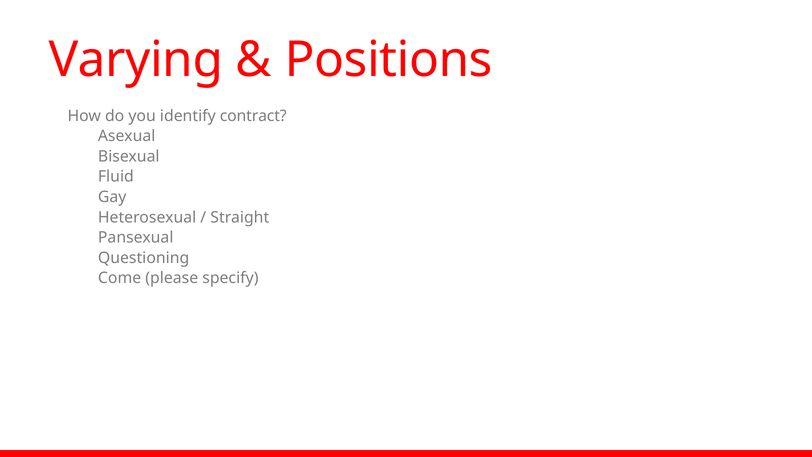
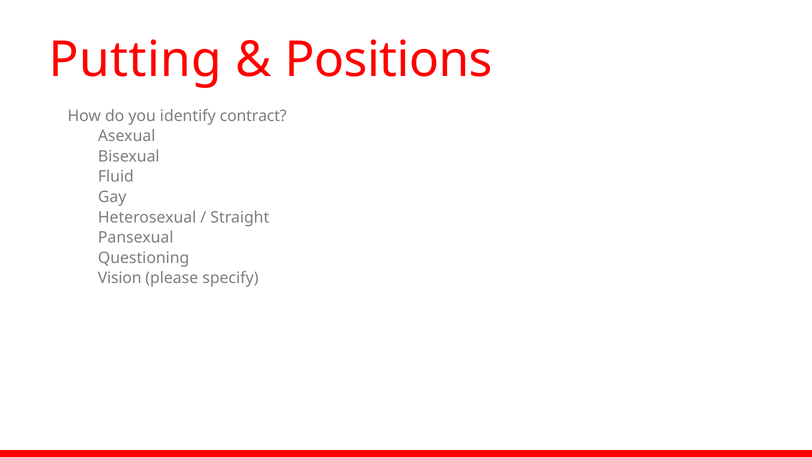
Varying: Varying -> Putting (135, 60)
Come: Come -> Vision (120, 278)
